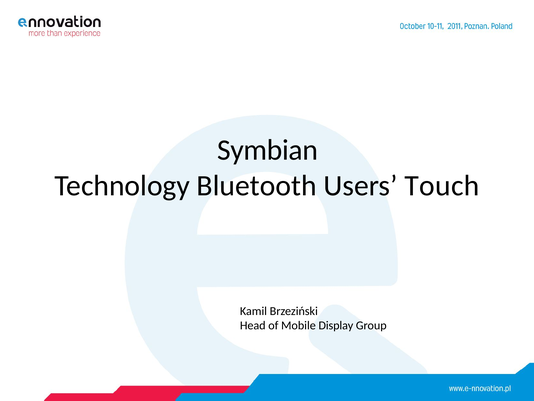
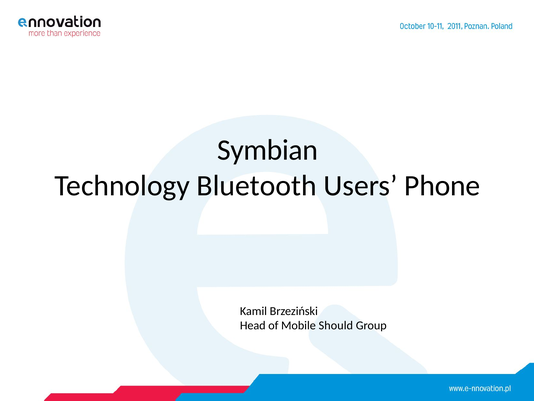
Touch: Touch -> Phone (442, 185)
Display: Display -> Should (336, 325)
